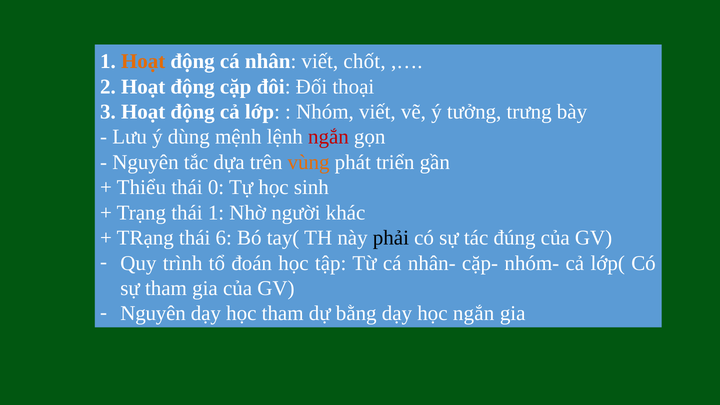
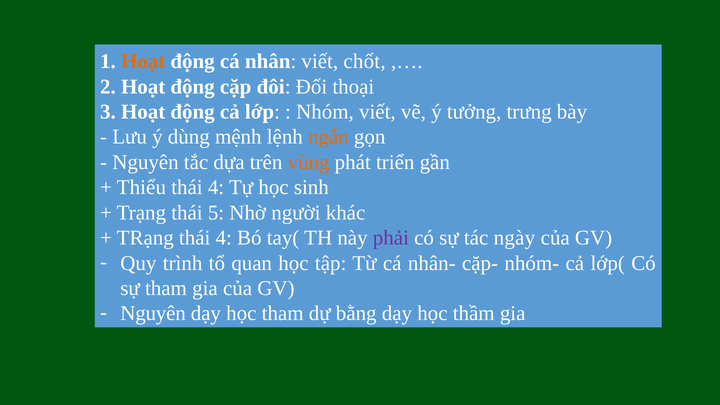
ngắn colour: red -> orange (328, 137)
0: 0 -> 4 (216, 187)
thái 1: 1 -> 5 (216, 213)
TRạng thái 6: 6 -> 4 (224, 238)
phải colour: black -> purple (391, 238)
đúng: đúng -> ngày (514, 238)
đoán: đoán -> quan (252, 263)
học ngắn: ngắn -> thầm (474, 313)
